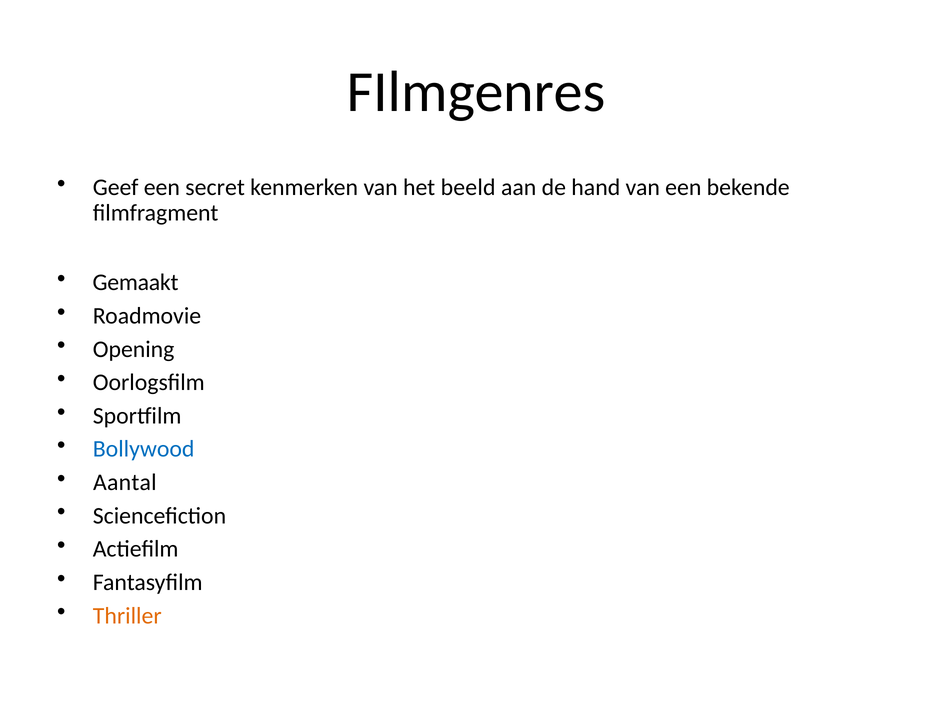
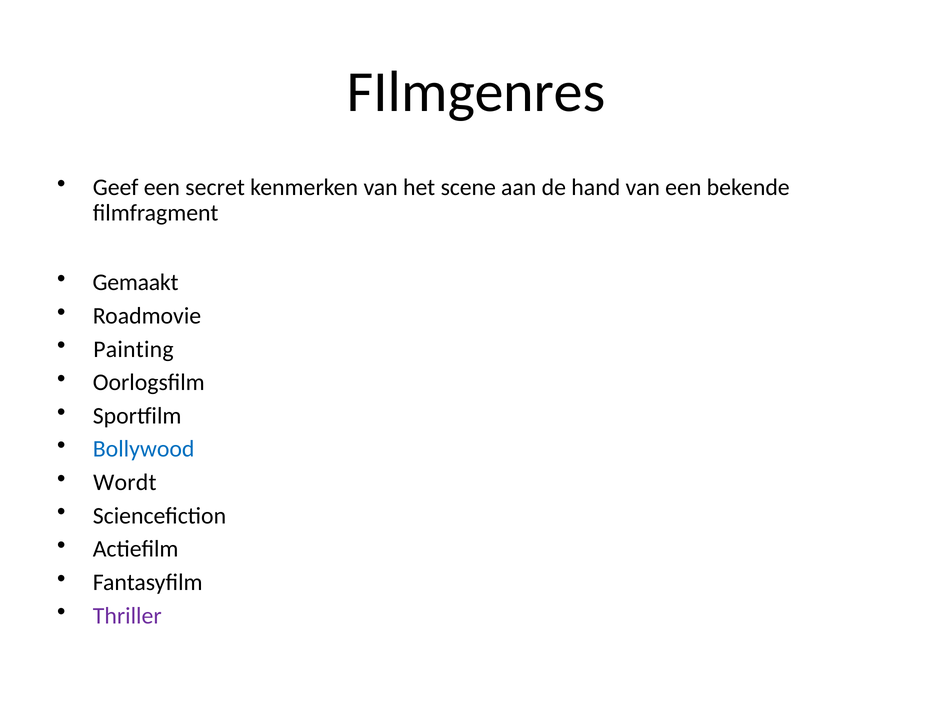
beeld: beeld -> scene (468, 187)
Opening: Opening -> Painting (133, 349)
Aantal: Aantal -> Wordt (125, 482)
Thriller colour: orange -> purple (127, 616)
